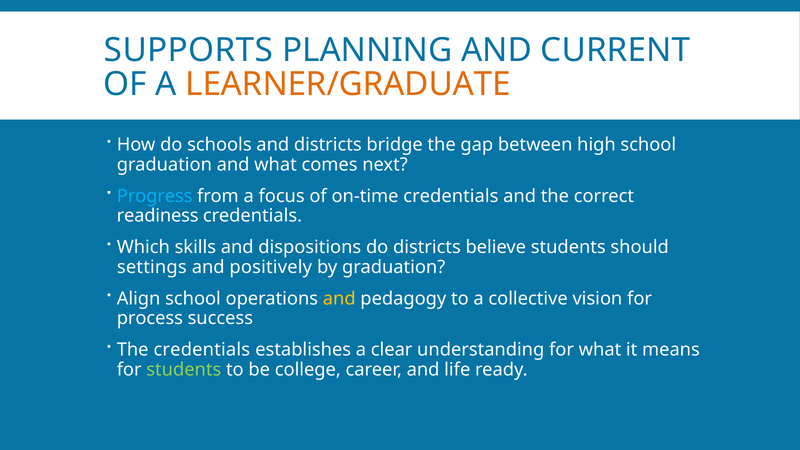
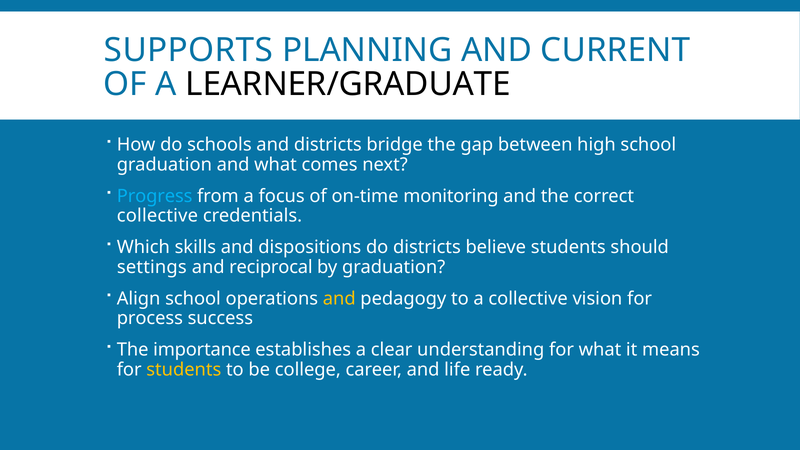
LEARNER/GRADUATE colour: orange -> black (348, 84)
on-time credentials: credentials -> monitoring (451, 196)
readiness: readiness -> collective (157, 216)
positively: positively -> reciprocal (271, 267)
The credentials: credentials -> importance (202, 350)
students colour: light green -> yellow (184, 370)
